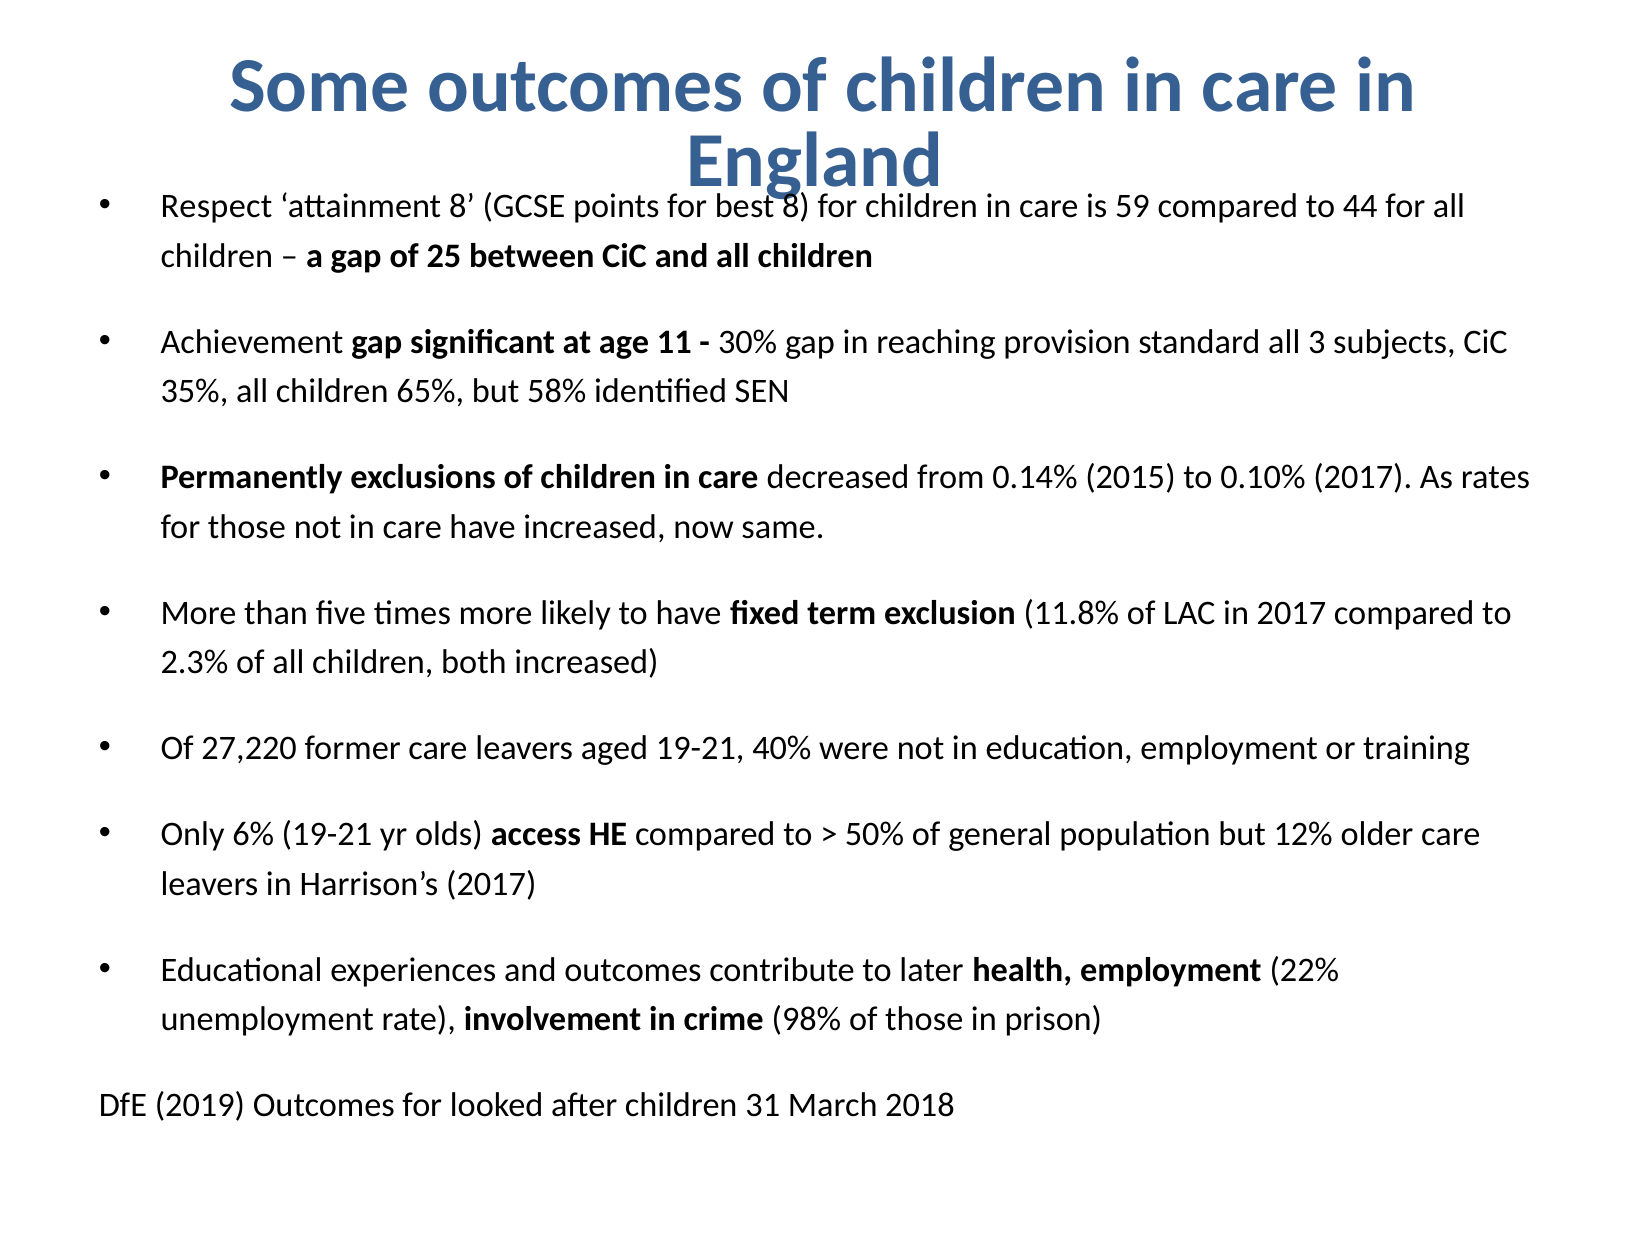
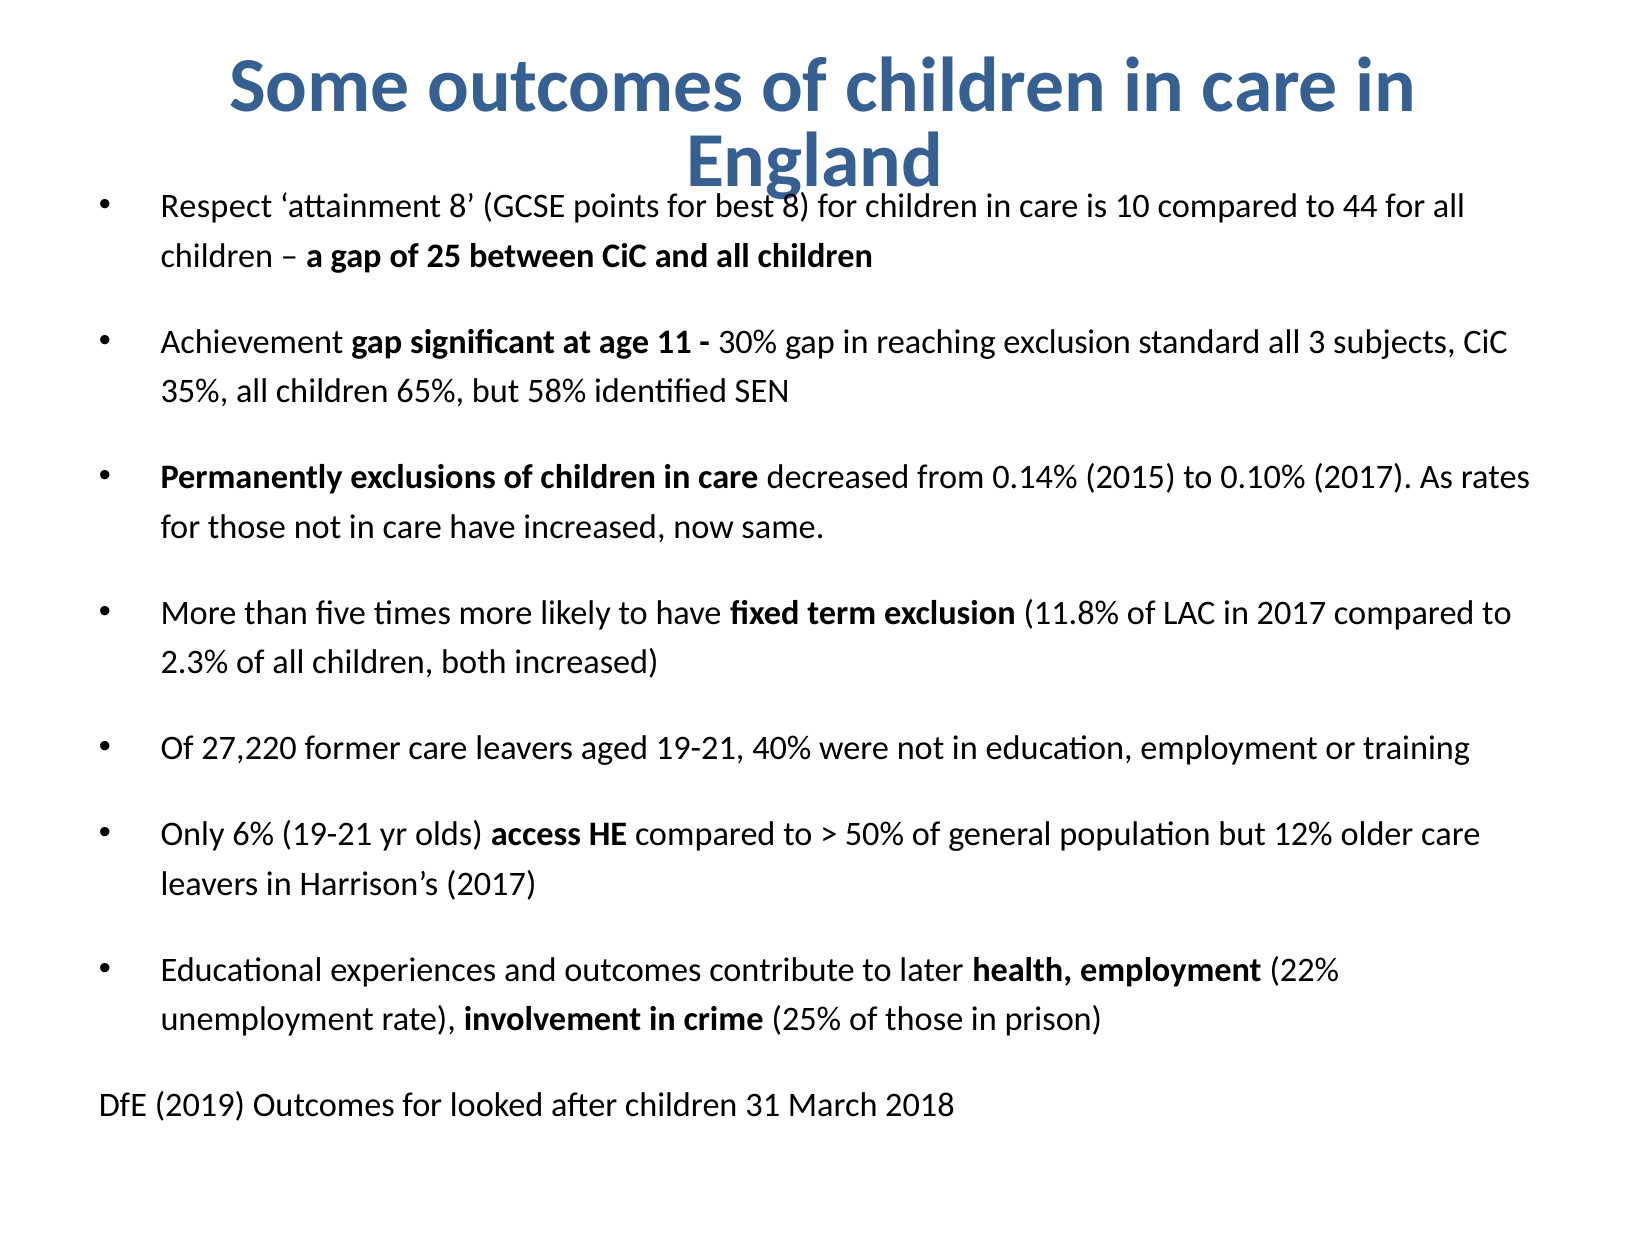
59: 59 -> 10 (1132, 206)
reaching provision: provision -> exclusion (1067, 342)
98%: 98% -> 25% (806, 1019)
